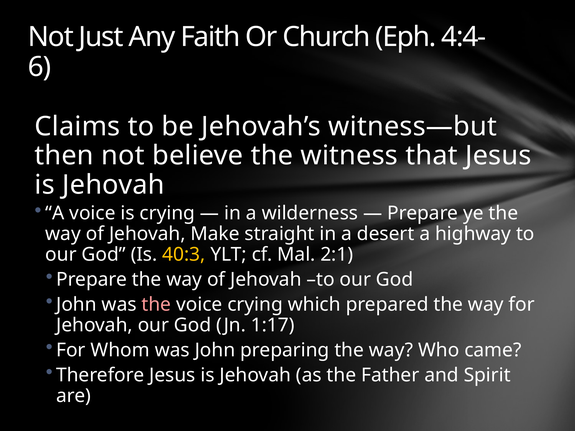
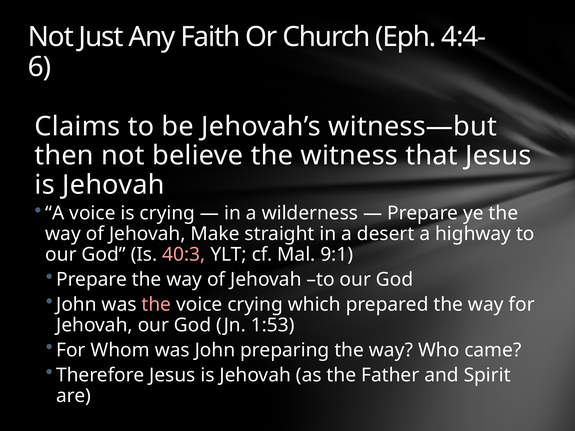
40:3 colour: yellow -> pink (184, 255)
2:1: 2:1 -> 9:1 (337, 255)
1:17: 1:17 -> 1:53 (273, 325)
